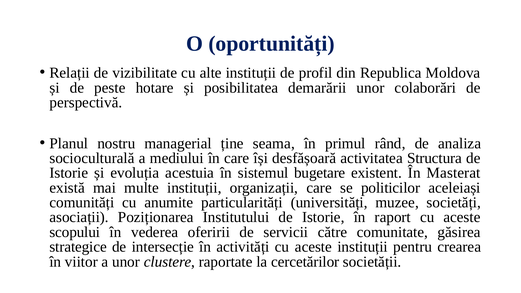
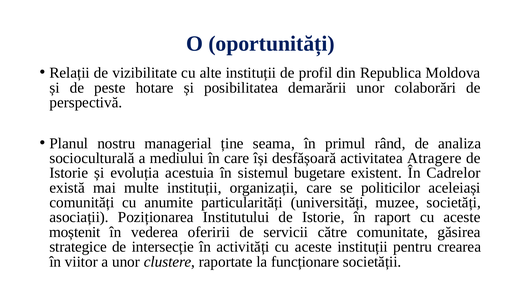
Structura: Structura -> Atragere (434, 158)
Masterat: Masterat -> Cadrelor (454, 173)
scopului: scopului -> moștenit (75, 232)
cercetărilor: cercetărilor -> funcționare (305, 262)
